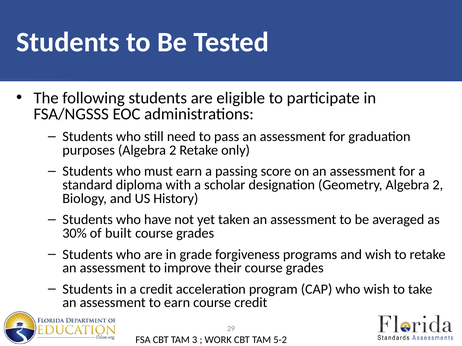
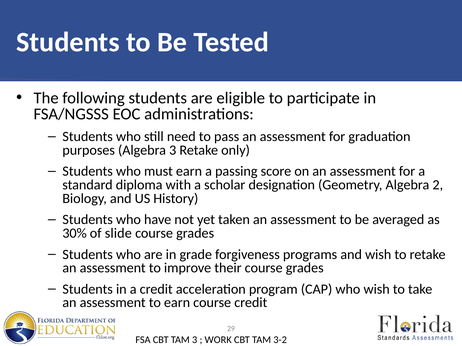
purposes Algebra 2: 2 -> 3 (173, 150)
built: built -> slide (118, 233)
5-2: 5-2 -> 3-2 (280, 340)
